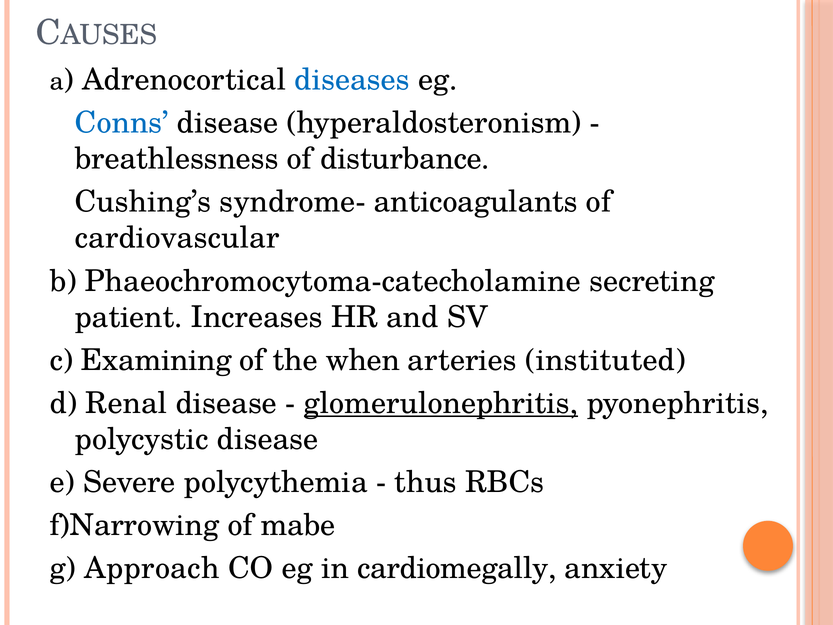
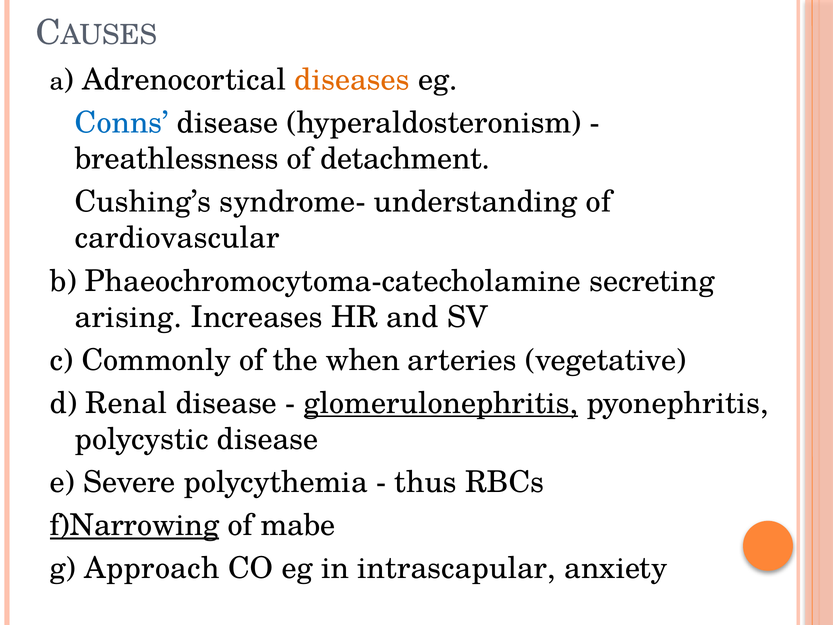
diseases colour: blue -> orange (352, 80)
disturbance: disturbance -> detachment (405, 159)
anticoagulants: anticoagulants -> understanding (476, 202)
patient: patient -> arising (129, 317)
Examining: Examining -> Commonly (156, 360)
instituted: instituted -> vegetative (606, 360)
f)Narrowing underline: none -> present (135, 525)
cardiomegally: cardiomegally -> intrascapular (457, 568)
